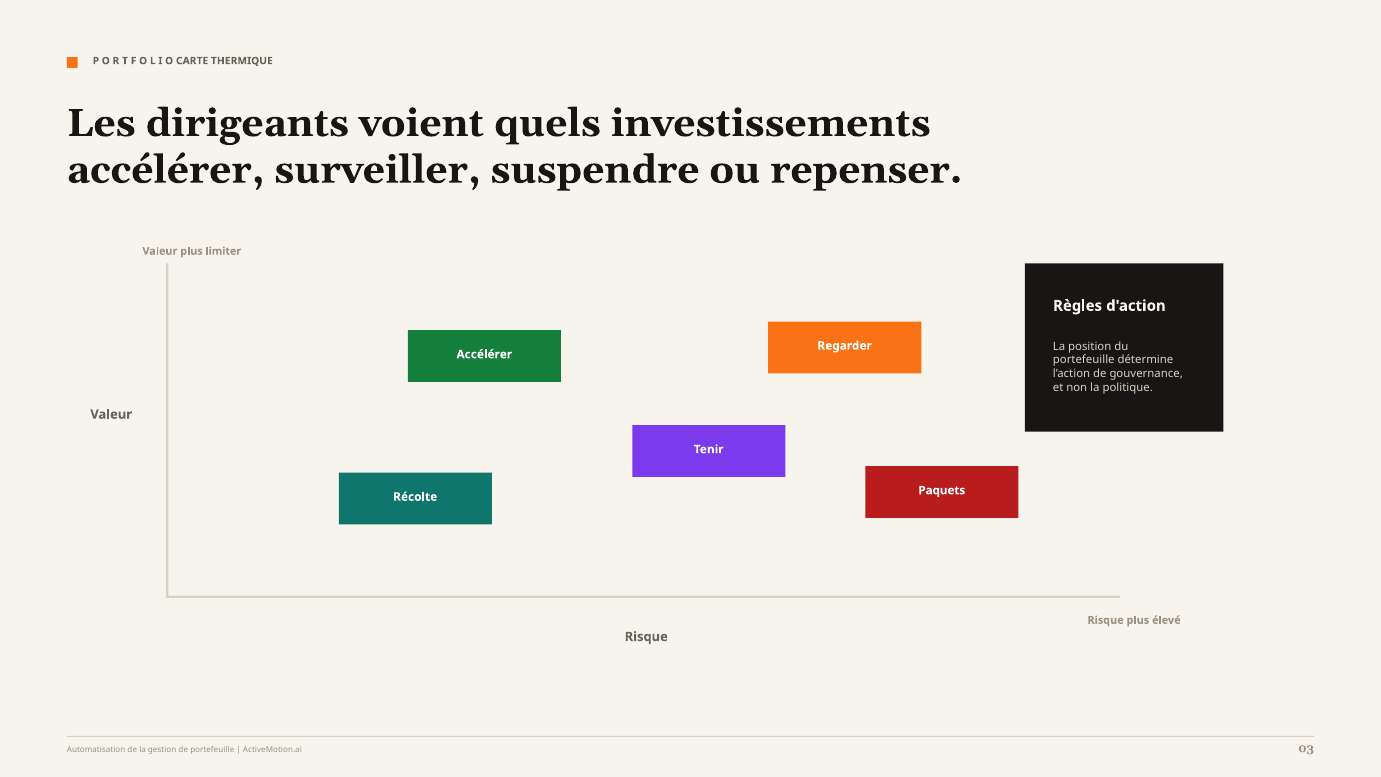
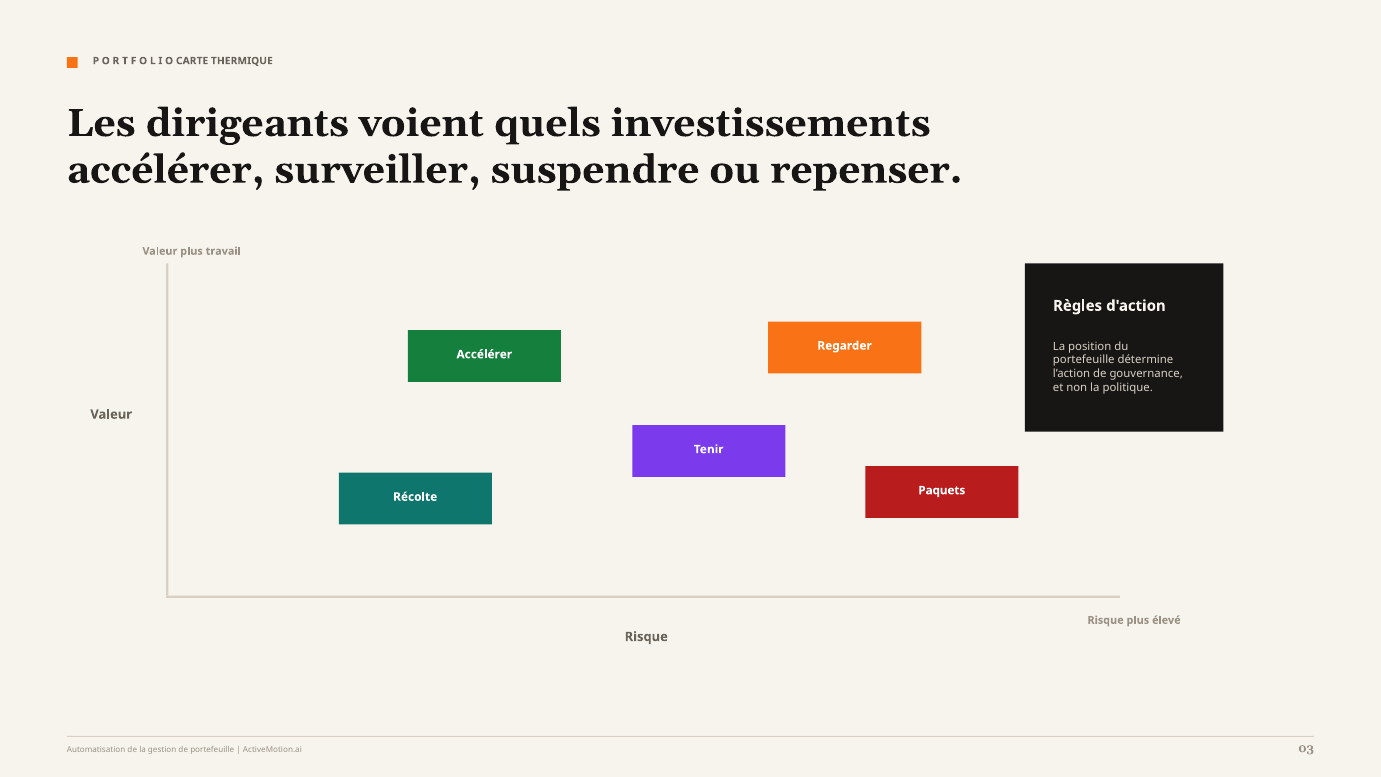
limiter: limiter -> travail (223, 251)
